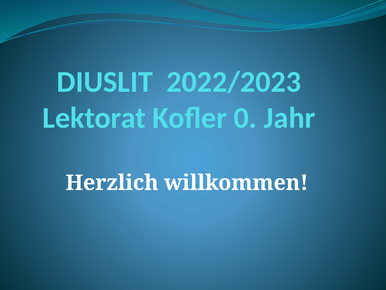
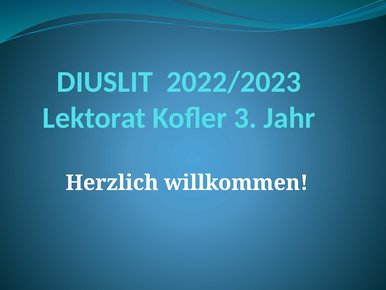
0: 0 -> 3 (245, 118)
